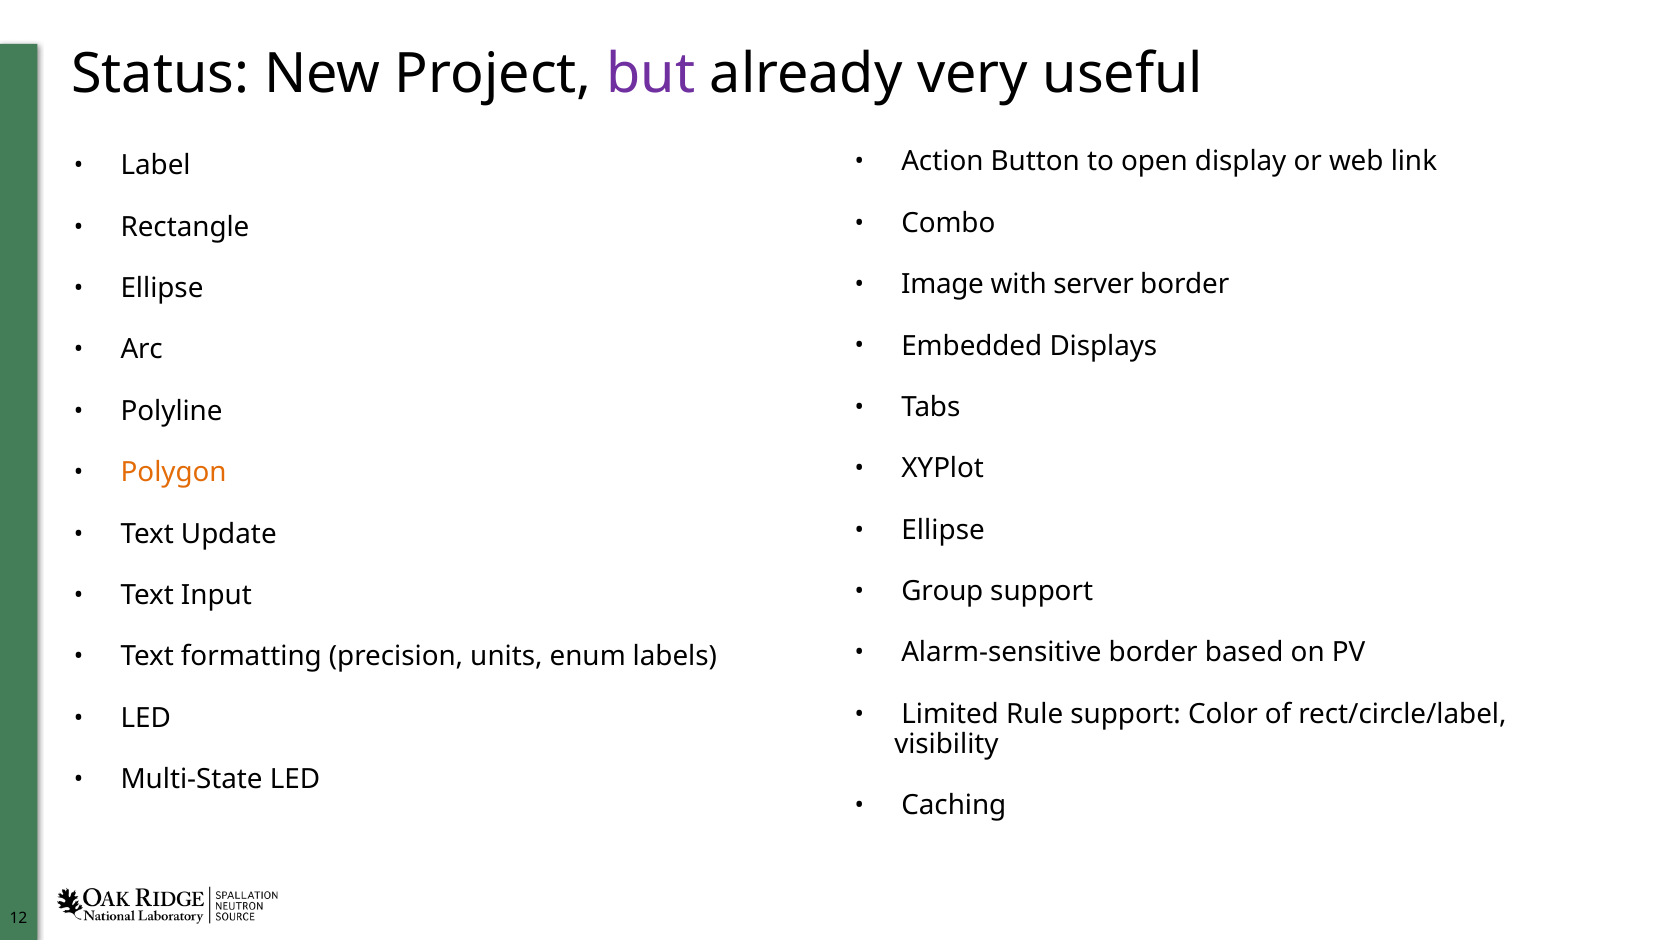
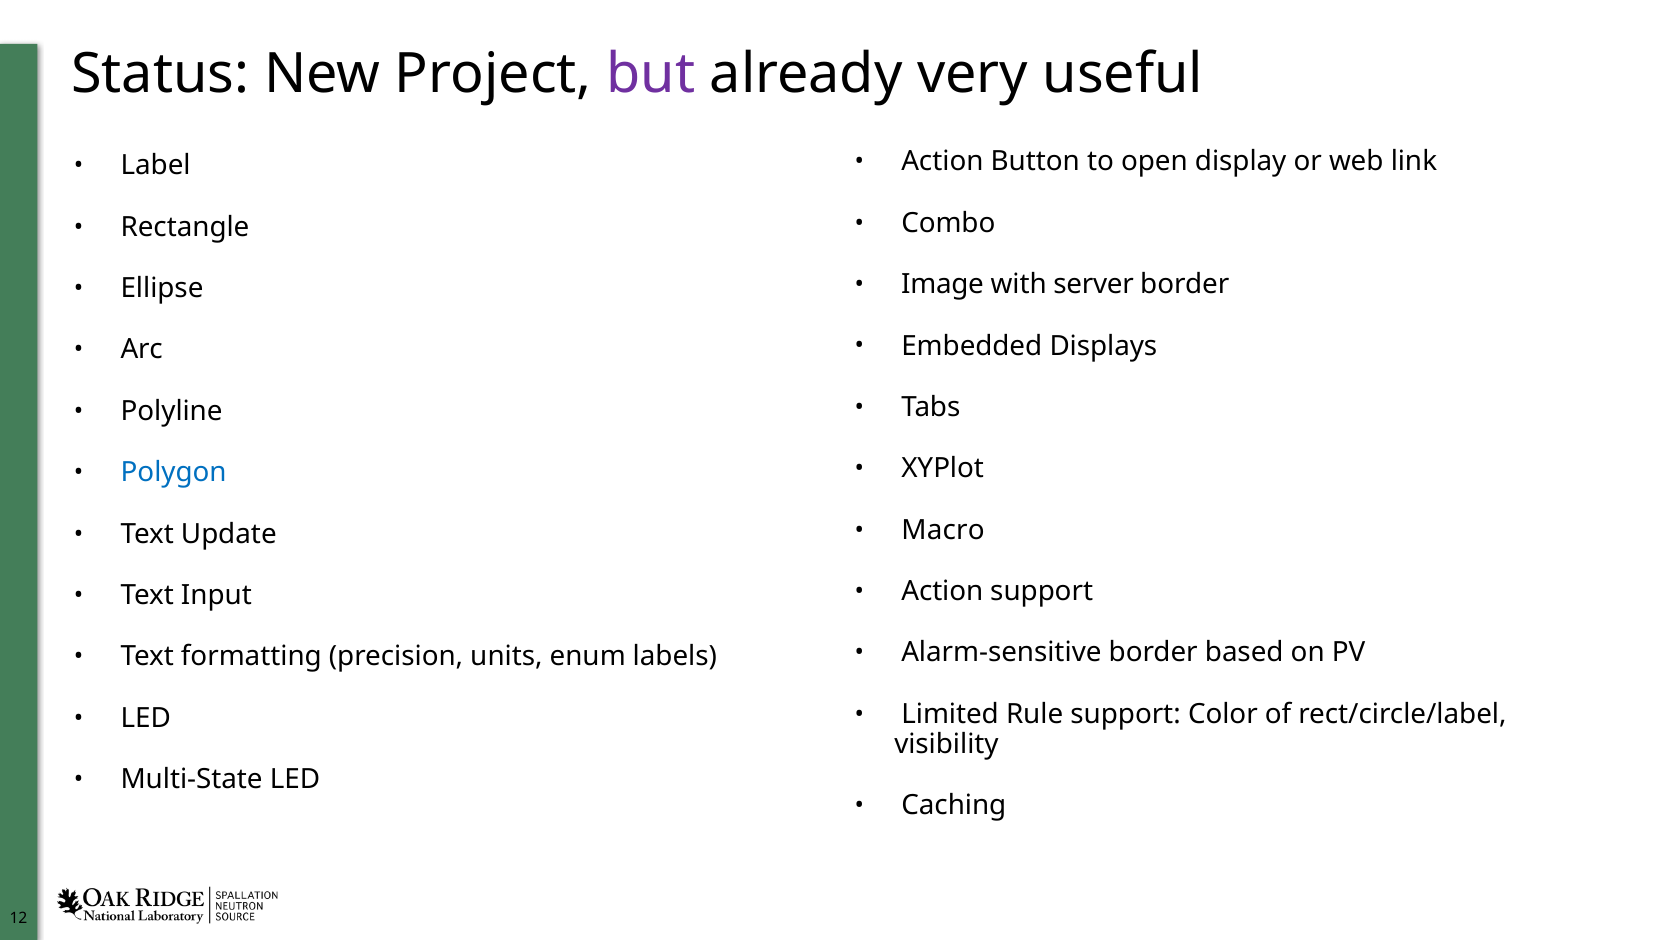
Polygon colour: orange -> blue (174, 473)
Ellipse: Ellipse -> Macro (943, 530)
Group: Group -> Action (942, 591)
